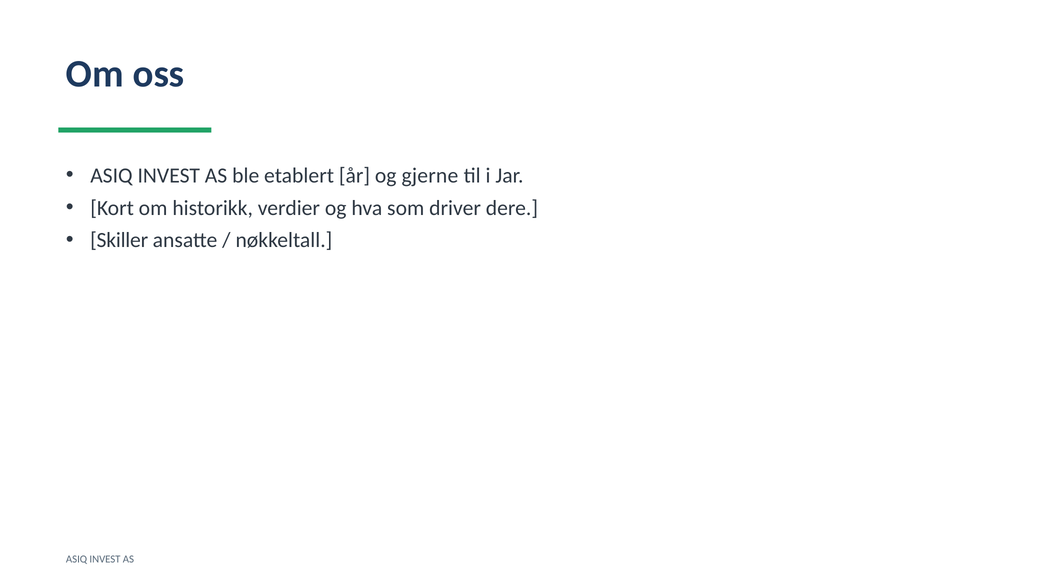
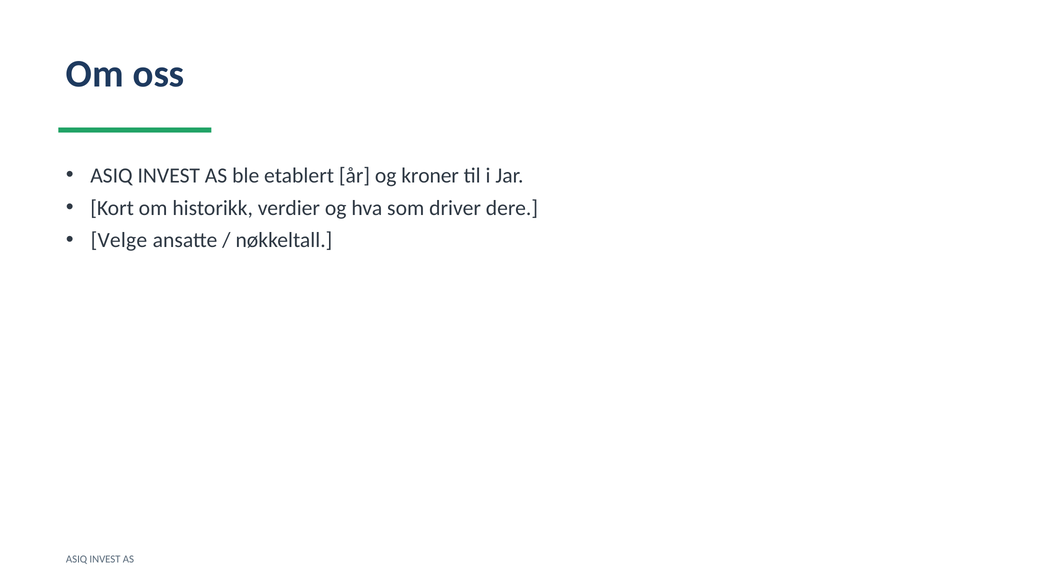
gjerne: gjerne -> kroner (430, 176)
Skiller: Skiller -> Velge (119, 240)
